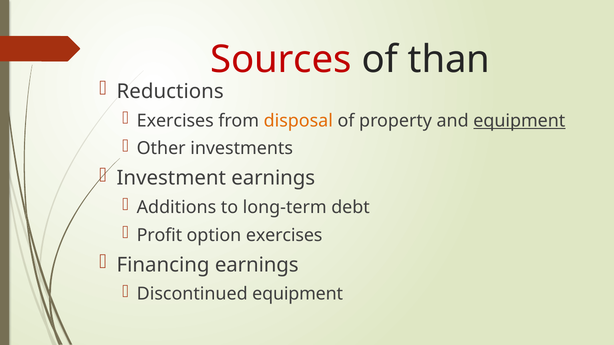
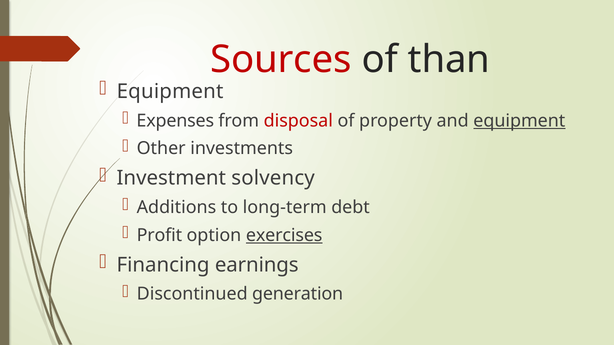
Reductions: Reductions -> Equipment (170, 92)
Exercises: Exercises -> Expenses (175, 121)
disposal colour: orange -> red (298, 121)
Investment earnings: earnings -> solvency (273, 178)
exercises underline: none -> present (284, 236)
Discontinued equipment: equipment -> generation (298, 294)
